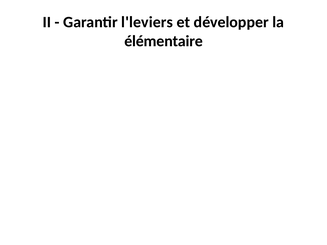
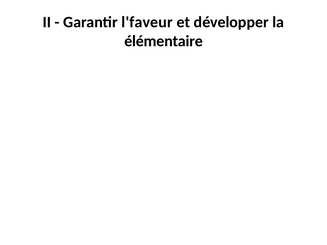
l'leviers: l'leviers -> l'faveur (147, 22)
